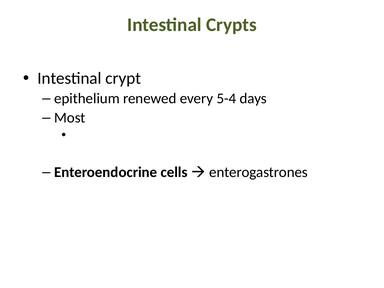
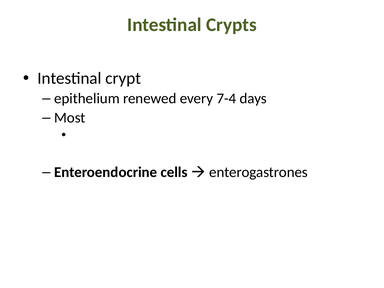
5-4: 5-4 -> 7-4 (226, 99)
